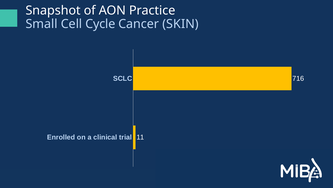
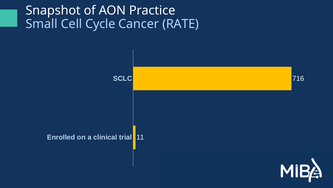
SKIN: SKIN -> RATE (181, 24)
